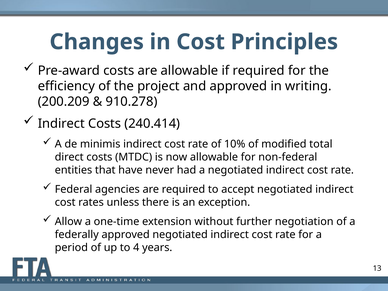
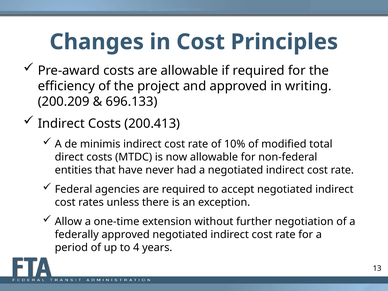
910.278: 910.278 -> 696.133 (132, 102)
240.414: 240.414 -> 200.413 (152, 124)
